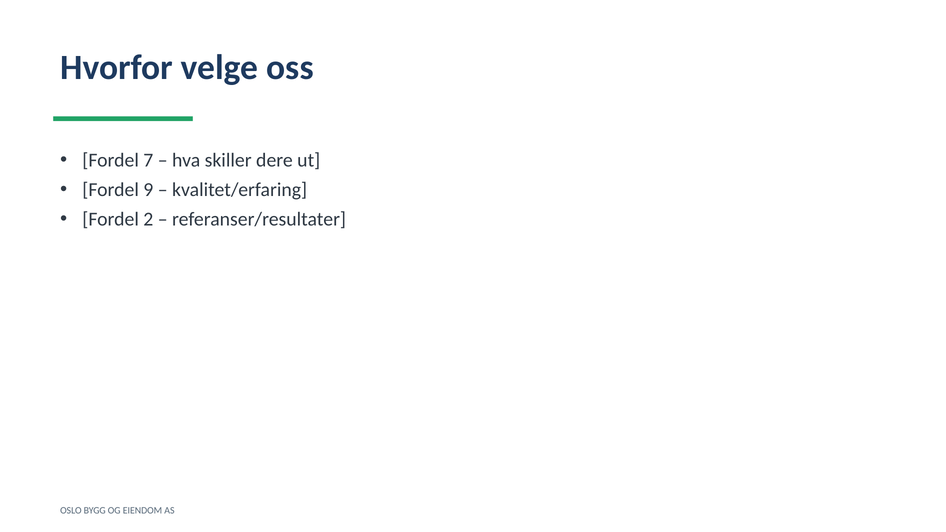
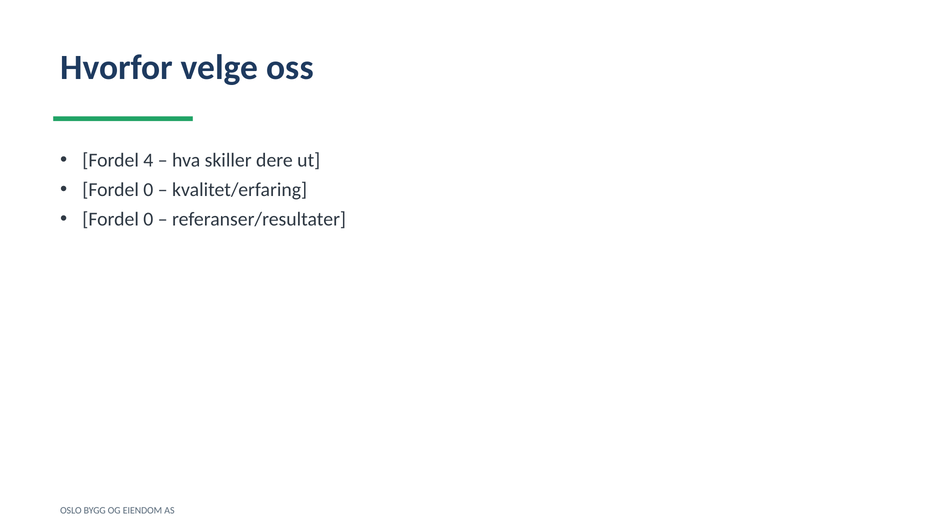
7: 7 -> 4 (148, 160)
9: 9 -> 0 (148, 190)
2: 2 -> 0 (148, 219)
